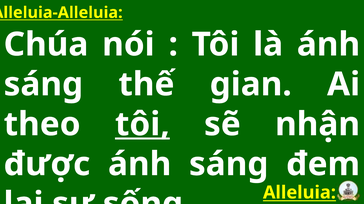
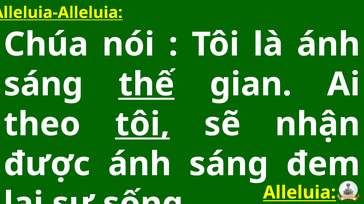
thế underline: none -> present (146, 85)
